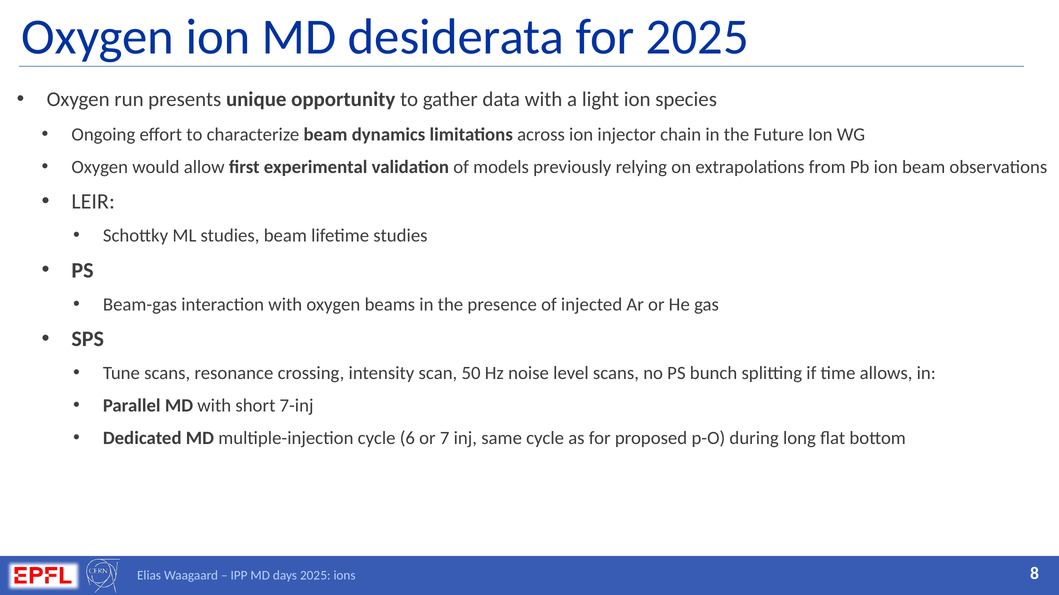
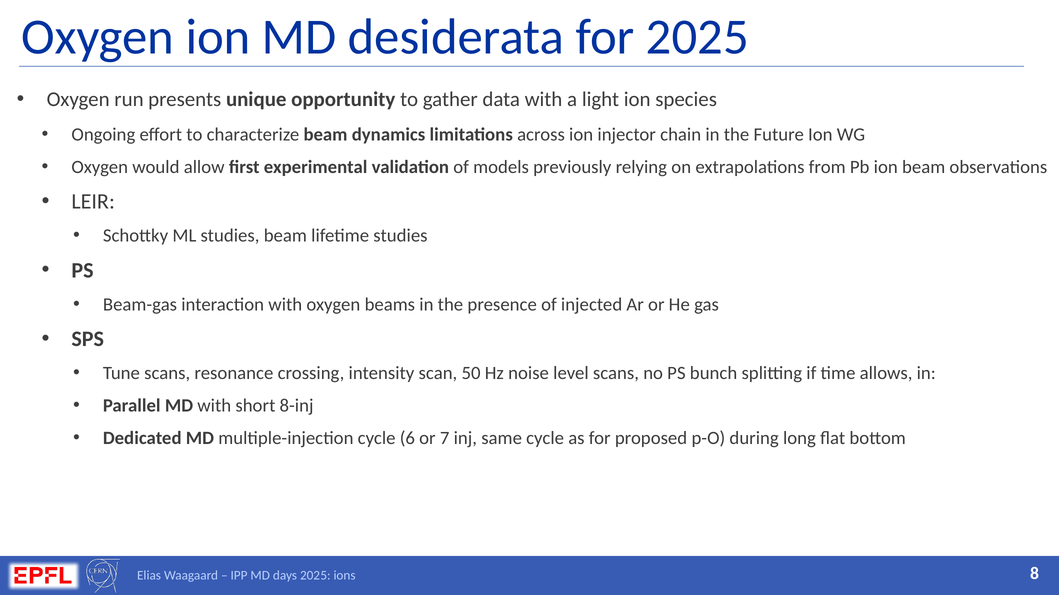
7-inj: 7-inj -> 8-inj (297, 406)
